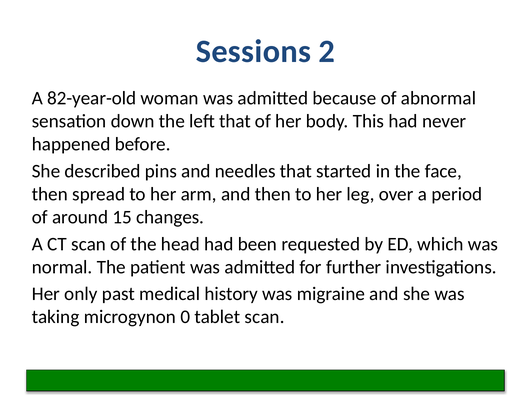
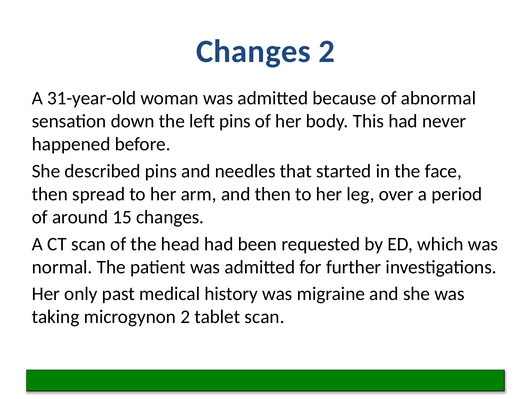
Sessions: Sessions -> Changes (253, 51)
82-year-old: 82-year-old -> 31-year-old (92, 98)
left that: that -> pins (235, 121)
microgynon 0: 0 -> 2 (185, 316)
